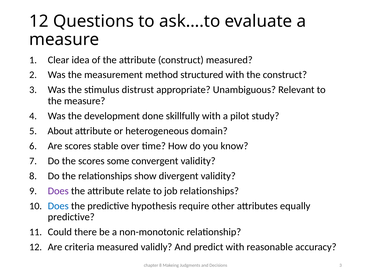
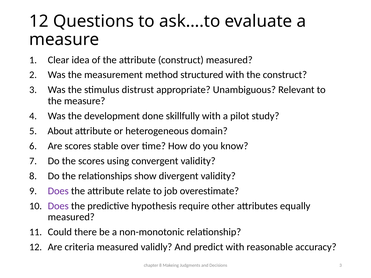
some: some -> using (118, 161)
job relationships: relationships -> overestimate (209, 191)
Does colour: blue -> purple (58, 206)
predictive: predictive -> measured (71, 217)
